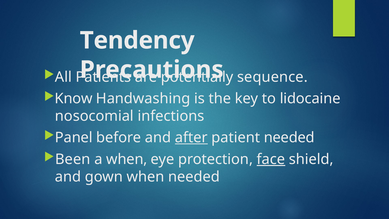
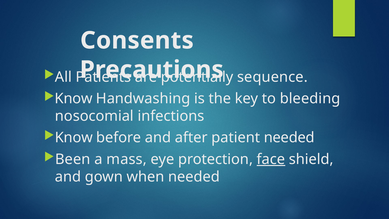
Tendency: Tendency -> Consents (137, 40)
lidocaine: lidocaine -> bleeding (310, 98)
Panel: Panel -> Know (74, 137)
after underline: present -> none (191, 137)
a when: when -> mass (127, 159)
